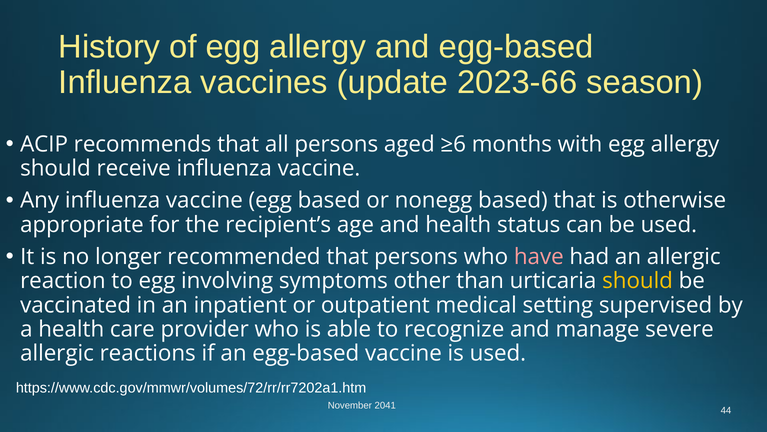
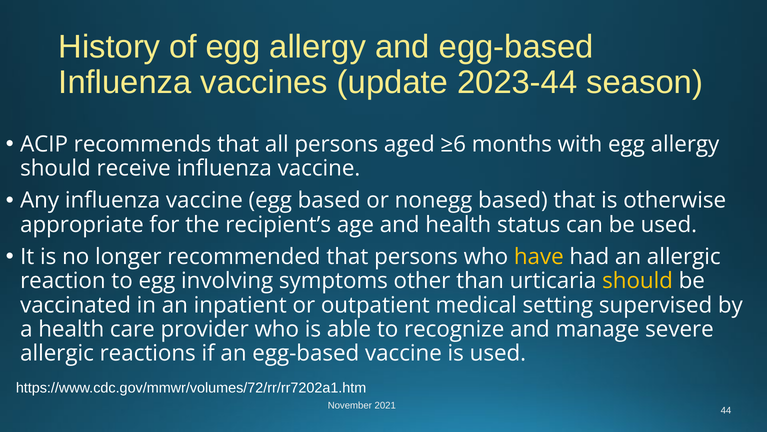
2023-66: 2023-66 -> 2023-44 (517, 82)
have colour: pink -> yellow (539, 256)
2041: 2041 -> 2021 (385, 405)
